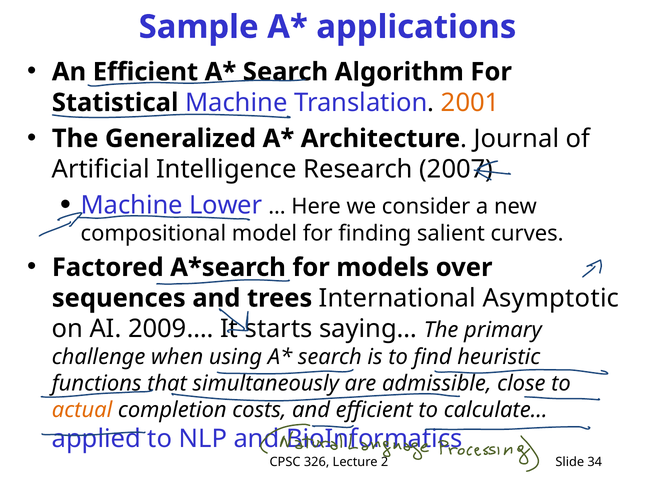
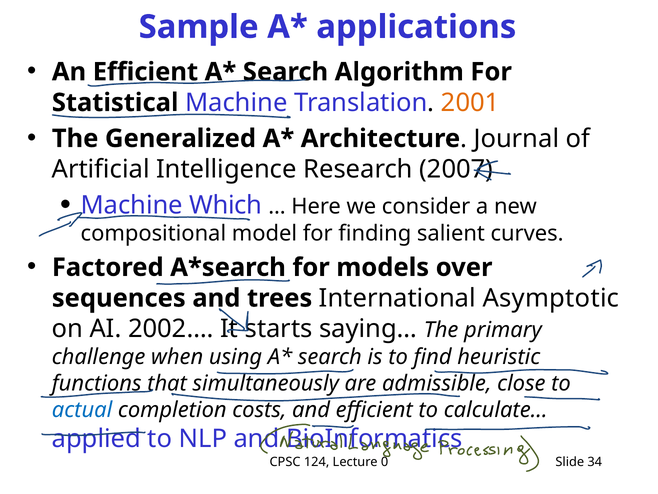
Lower: Lower -> Which (226, 205)
2009…: 2009… -> 2002… (171, 329)
actual colour: orange -> blue (82, 410)
326: 326 -> 124 (317, 462)
2: 2 -> 0 (385, 462)
